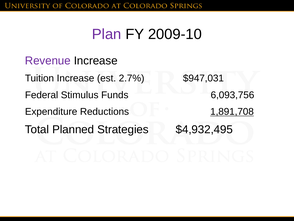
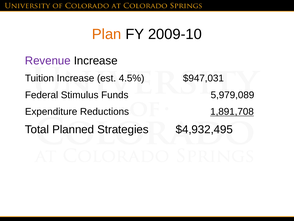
Plan colour: purple -> orange (107, 34)
2.7%: 2.7% -> 4.5% (132, 78)
6,093,756: 6,093,756 -> 5,979,089 (232, 95)
